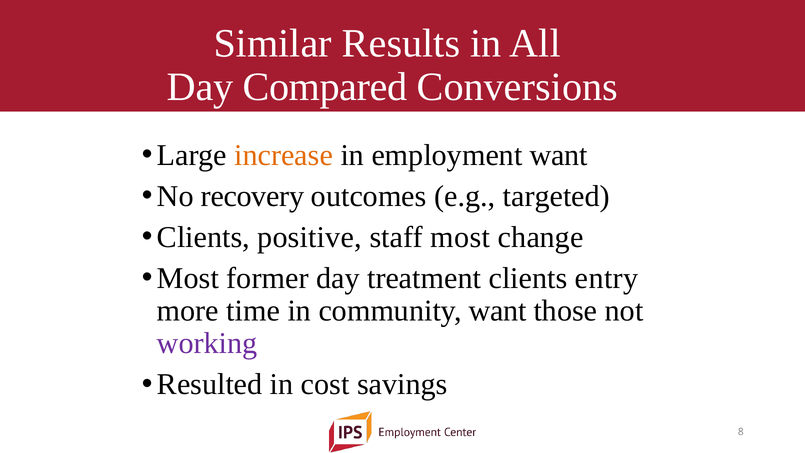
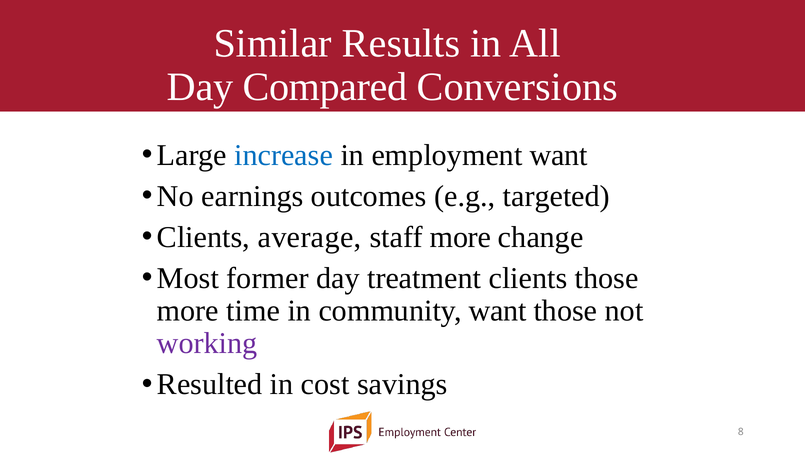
increase colour: orange -> blue (284, 155)
recovery: recovery -> earnings (252, 196)
positive: positive -> average (310, 237)
staff most: most -> more (460, 237)
clients entry: entry -> those (607, 278)
